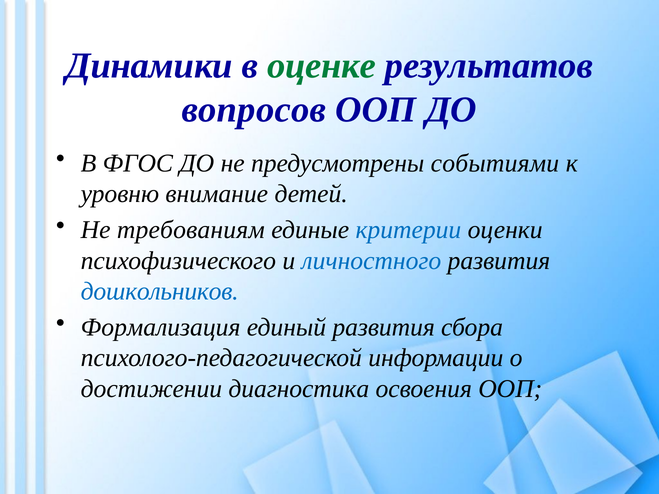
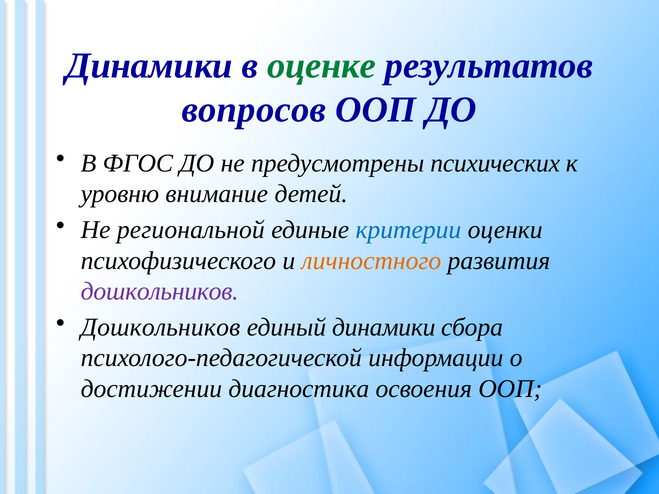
событиями: событиями -> психических (495, 163)
требованиям: требованиям -> региональной (191, 230)
личностного colour: blue -> orange (371, 261)
дошкольников colour: blue -> purple (160, 291)
Формализация: Формализация -> Дошкольников (160, 327)
единый развития: развития -> динамики (384, 327)
